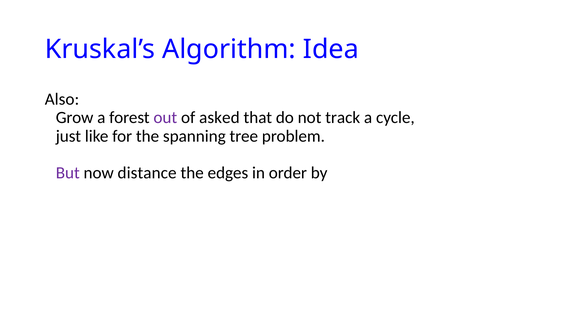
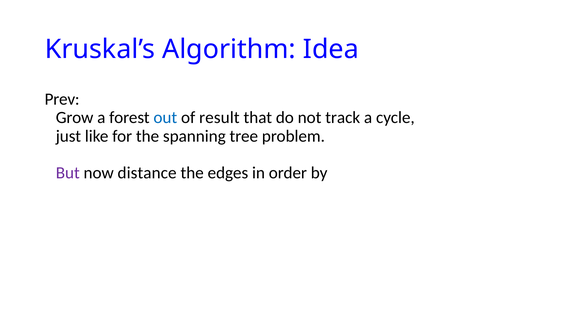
Also: Also -> Prev (62, 99)
out colour: purple -> blue (165, 118)
asked: asked -> result (219, 118)
